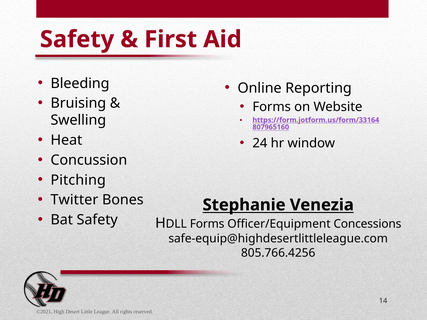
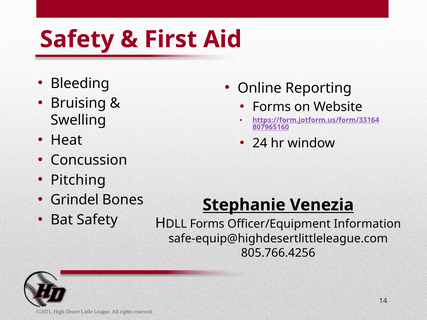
Twitter: Twitter -> Grindel (75, 200)
Concessions: Concessions -> Information (367, 224)
